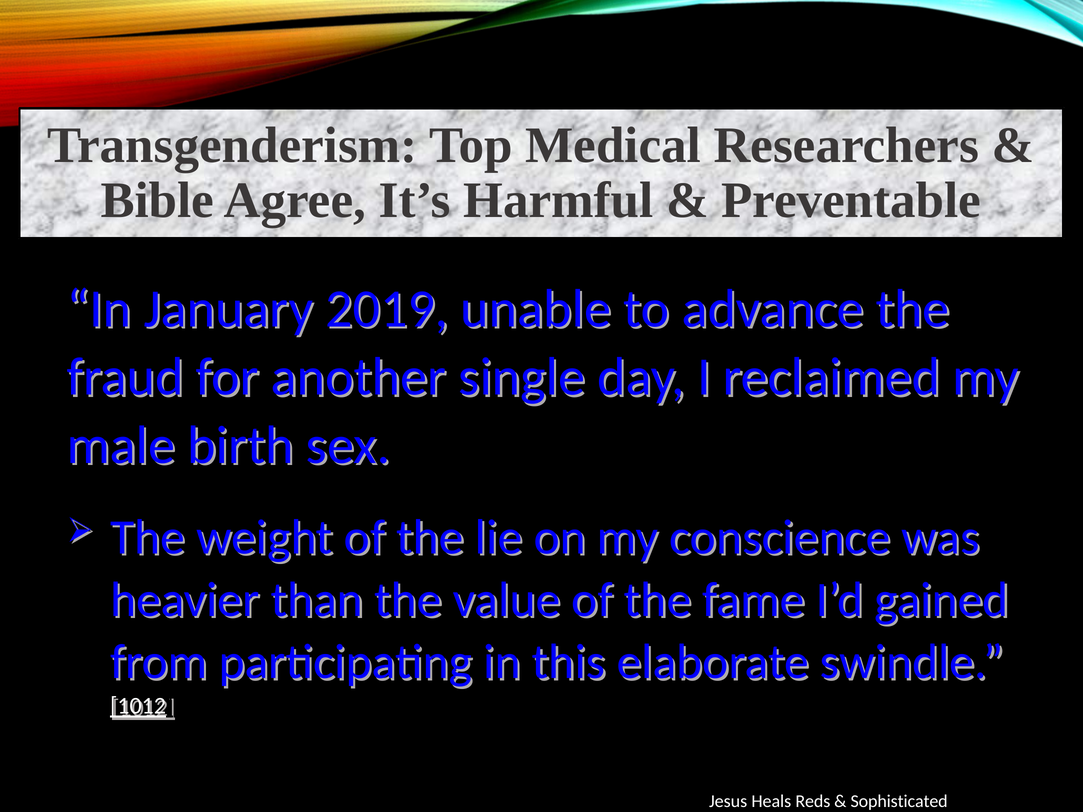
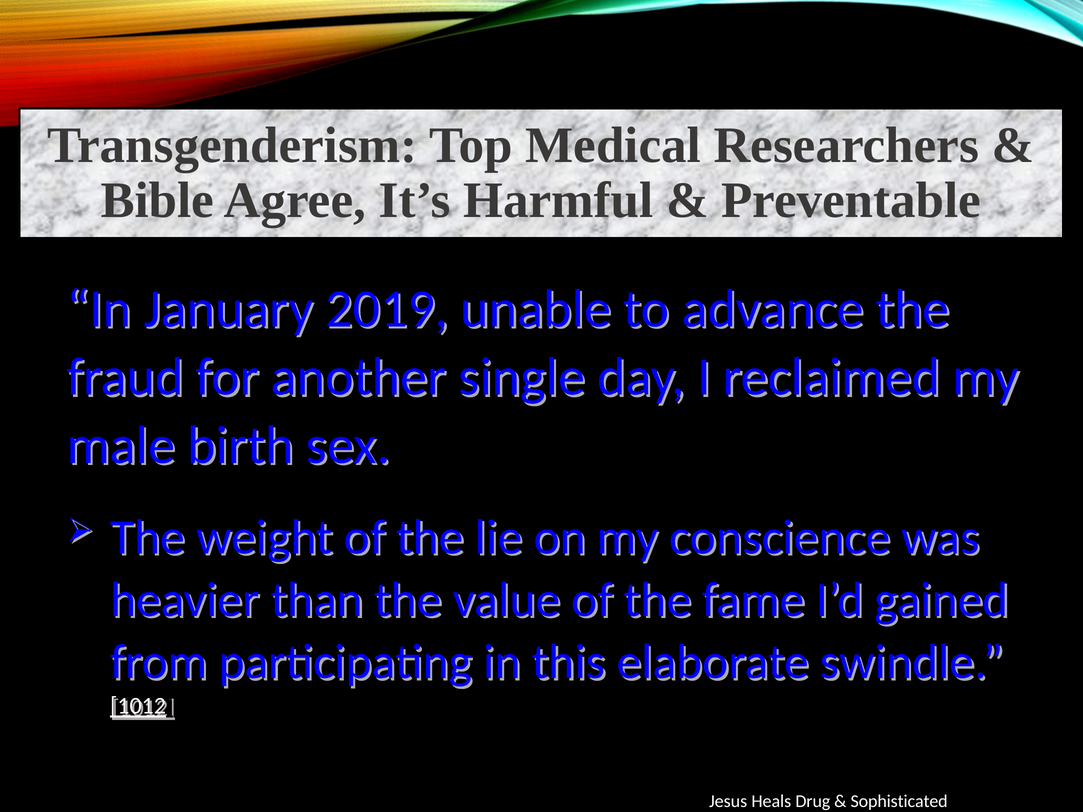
Reds: Reds -> Drug (813, 801)
